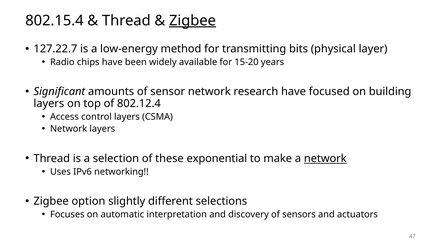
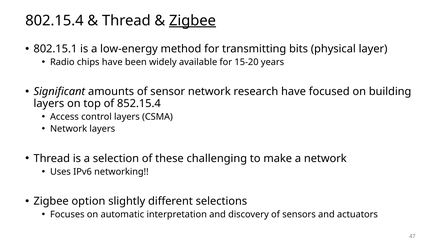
127.22.7: 127.22.7 -> 802.15.1 (55, 49)
802.12.4: 802.12.4 -> 852.15.4 (139, 104)
exponential: exponential -> challenging (217, 159)
network underline: present -> none (325, 159)
